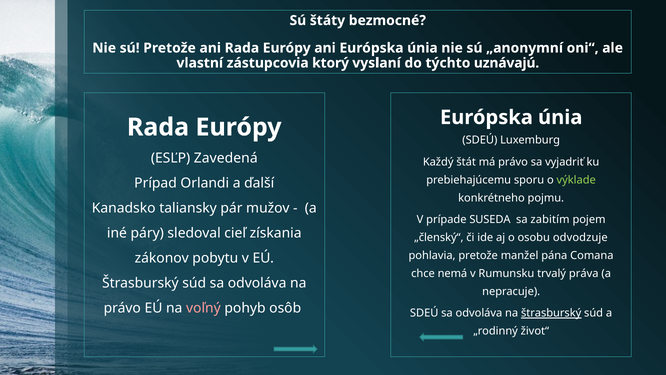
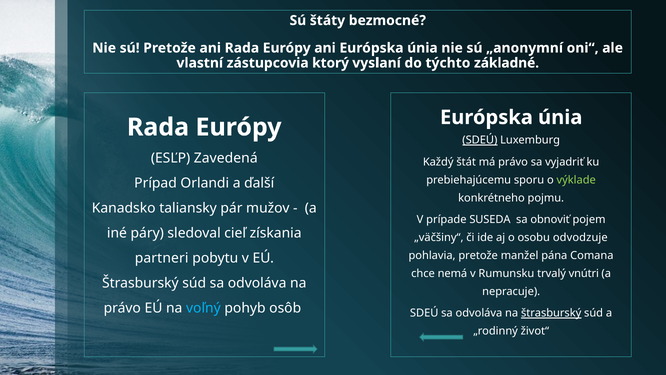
uznávajú: uznávajú -> základné (507, 63)
SDEÚ underline: none -> present (480, 140)
zabitím: zabitím -> obnoviť (550, 219)
„členský“: „členský“ -> „väčšiny“ (439, 237)
zákonov: zákonov -> partneri (162, 258)
práva: práva -> vnútri (584, 273)
voľný colour: pink -> light blue (203, 308)
